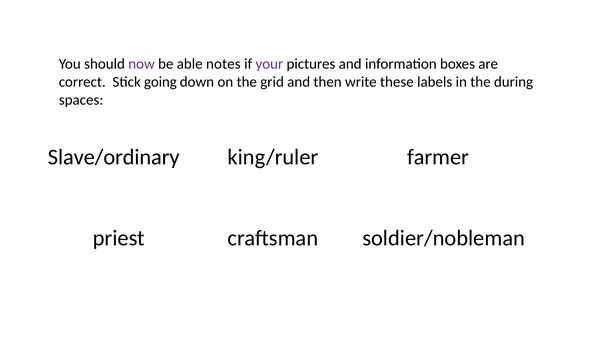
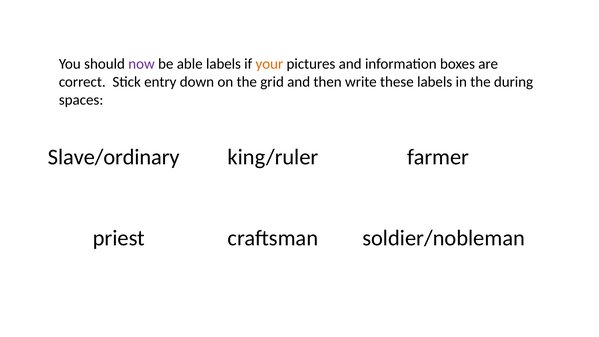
able notes: notes -> labels (223, 64)
your colour: purple -> orange (269, 64)
going: going -> entry (160, 82)
